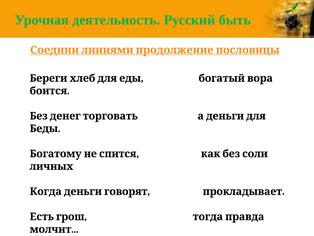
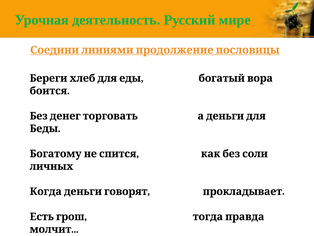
быть: быть -> мире (235, 20)
